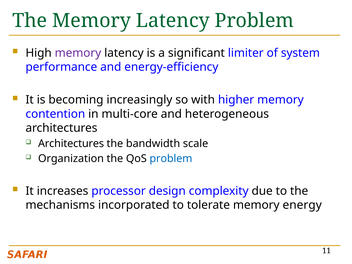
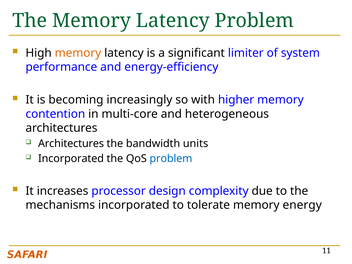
memory colour: purple -> orange (78, 53)
scale: scale -> units (196, 144)
Organization: Organization -> Incorporated (71, 159)
